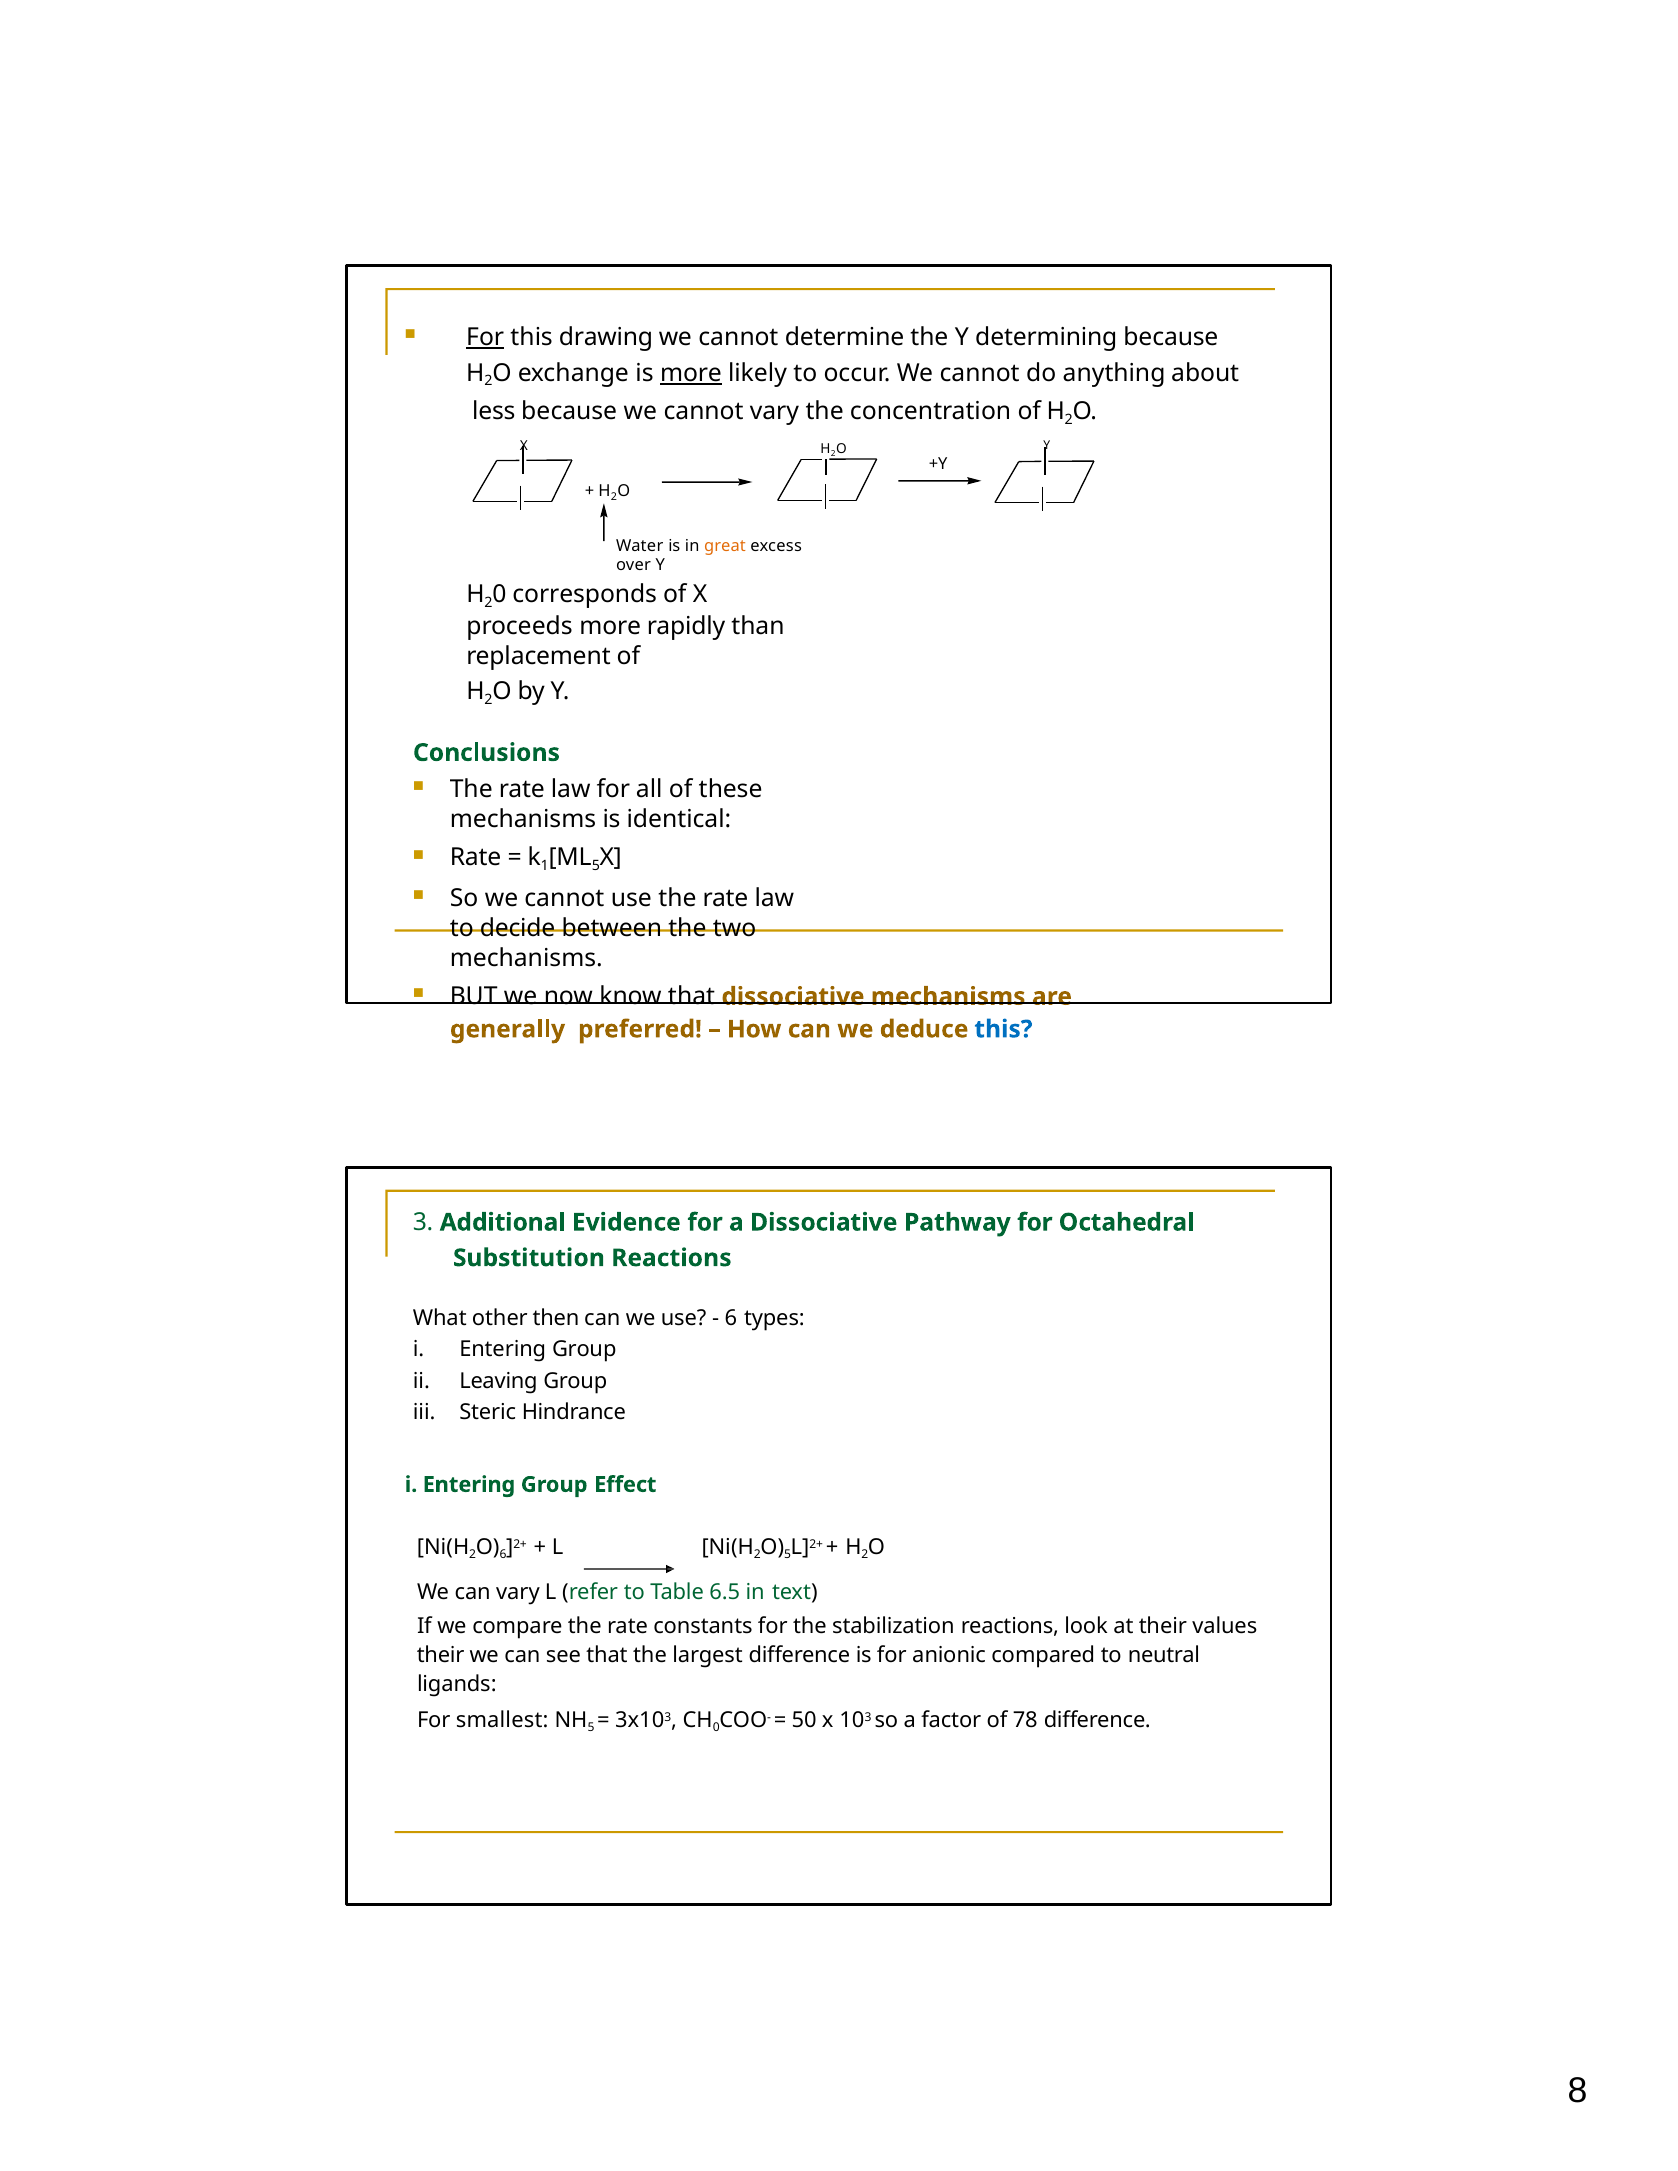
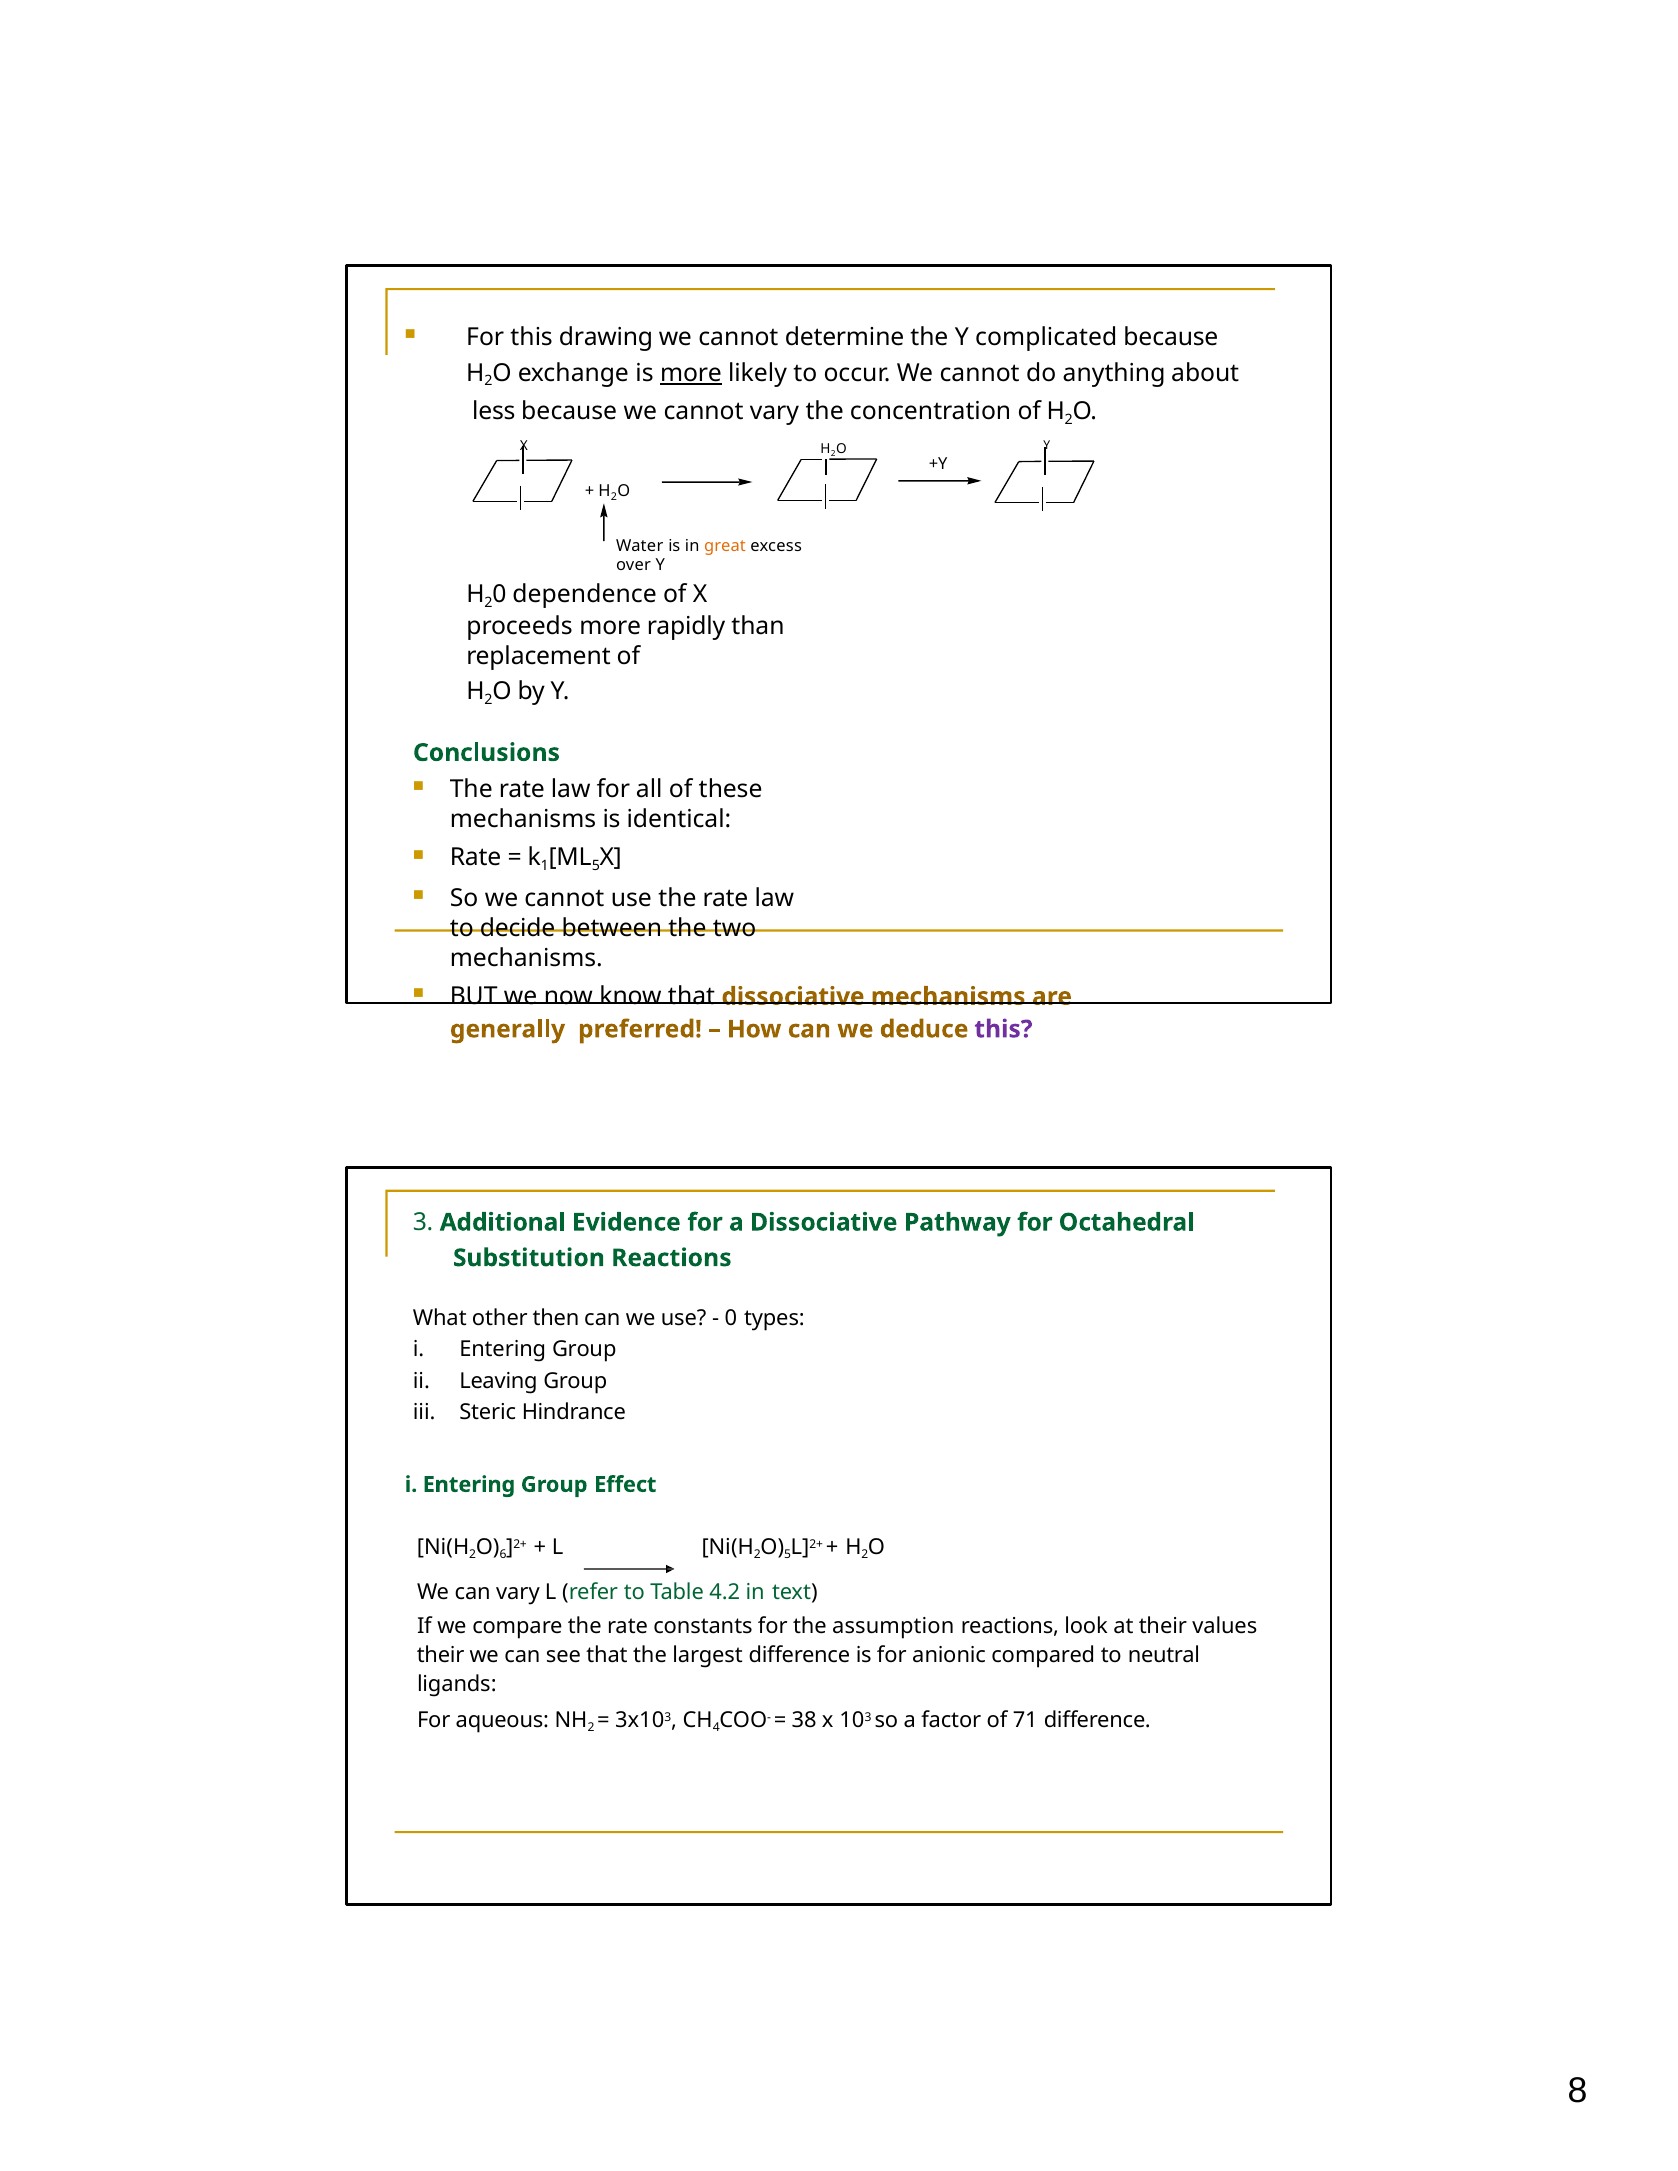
For underline: present -> none (485, 337)
determining: determining -> complicated (1046, 337)
corresponds: corresponds -> dependence (585, 595)
this colour: blue -> purple (1003, 1030)
6: 6 -> 0 (731, 1318)
6.5: 6.5 -> 4.2 (725, 1592)
stabilization: stabilization -> assumption (893, 1627)
smallest: smallest -> aqueous (502, 1720)
5: 5 -> 2 (591, 1728)
0: 0 -> 4 (716, 1728)
50: 50 -> 38 (804, 1720)
78: 78 -> 71 (1025, 1720)
